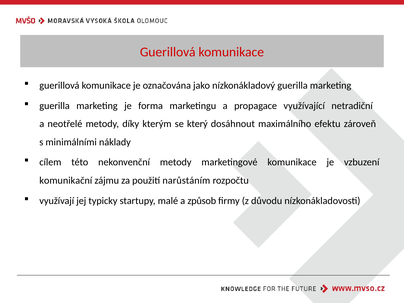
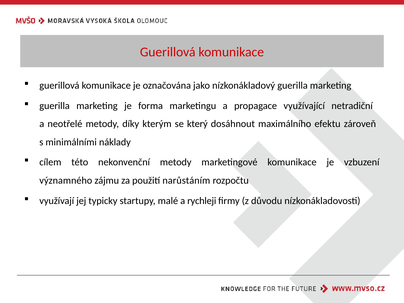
komunikační: komunikační -> významného (66, 180)
způsob: způsob -> rychleji (202, 201)
